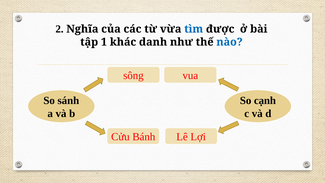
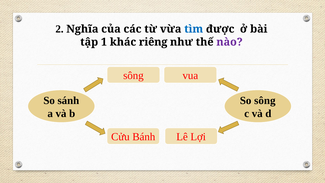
danh: danh -> riêng (153, 42)
nào colour: blue -> purple (230, 42)
So cạnh: cạnh -> sông (265, 100)
